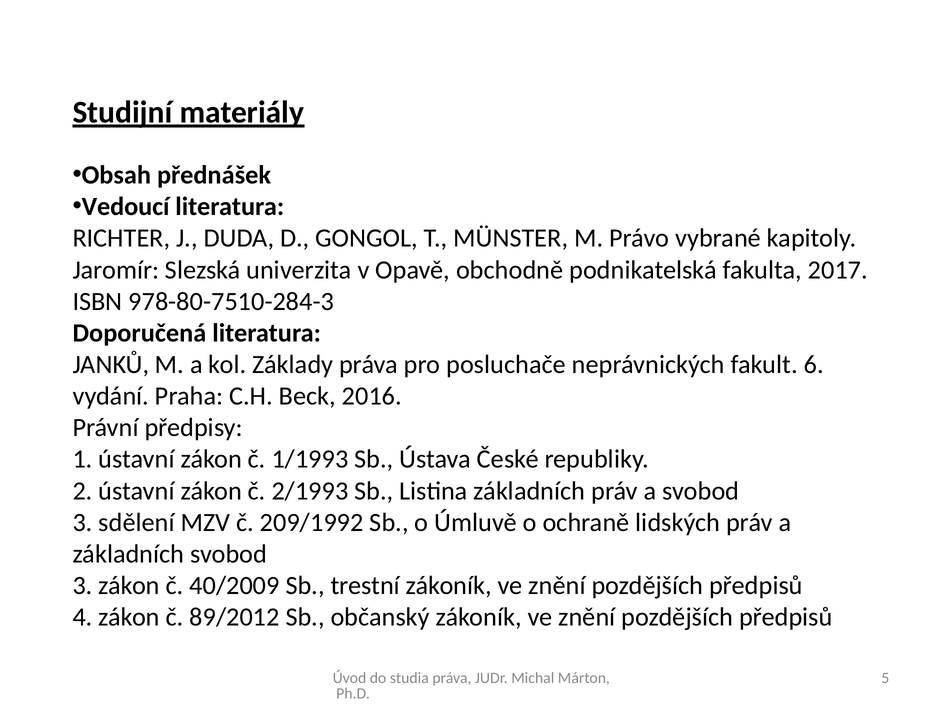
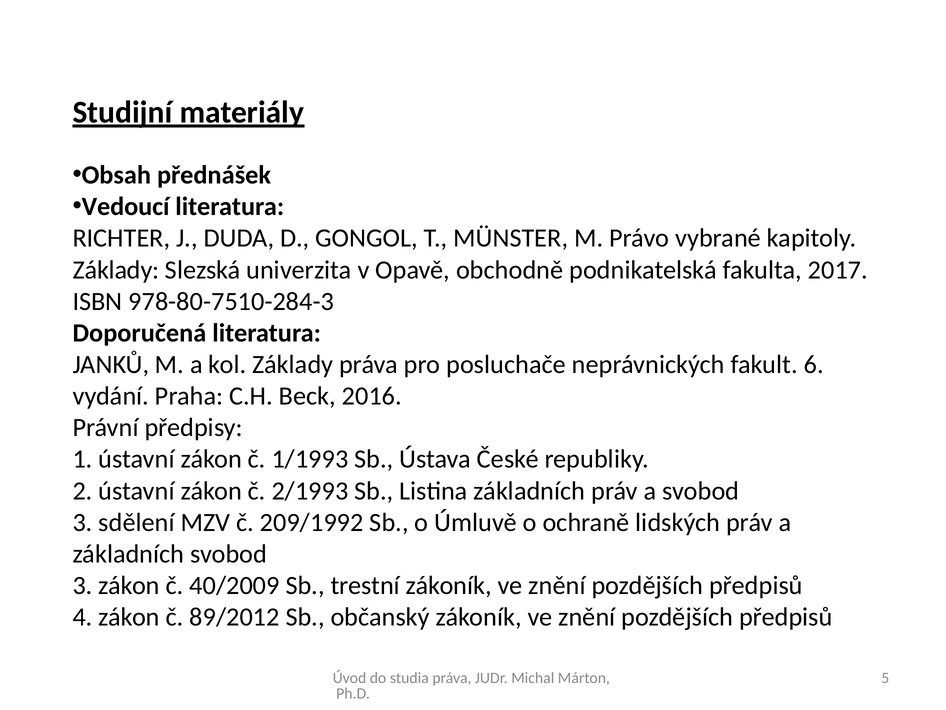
Jaromír: Jaromír -> Základy (116, 270)
